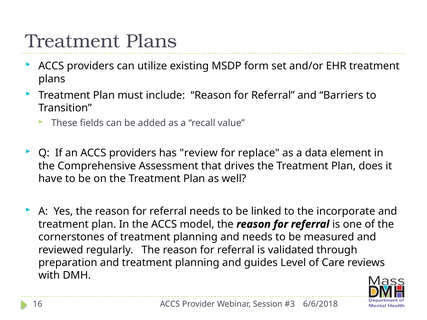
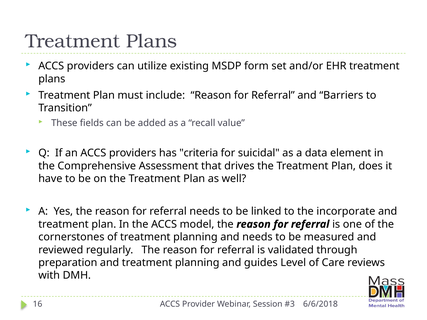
review: review -> criteria (199, 153)
replace: replace -> suicidal (259, 153)
